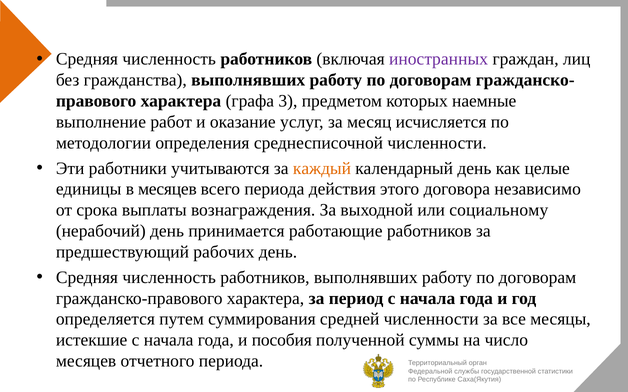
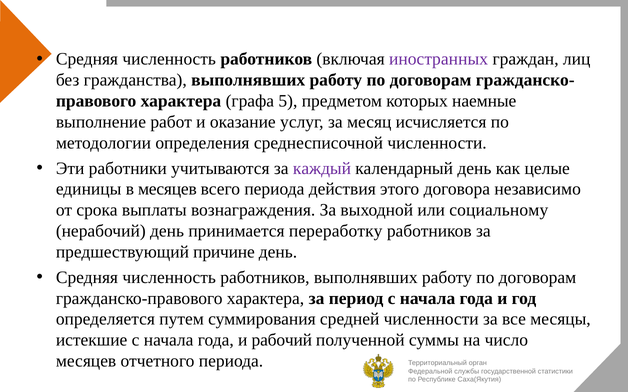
3: 3 -> 5 (288, 101)
каждый colour: orange -> purple (322, 168)
работающие: работающие -> переработку (336, 231)
рабочих: рабочих -> причине (224, 252)
пособия: пособия -> рабочий (282, 341)
